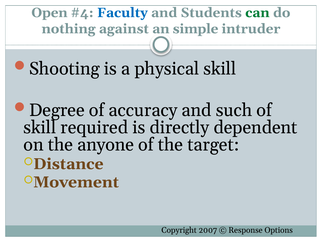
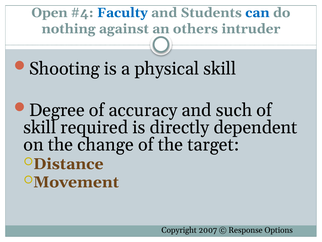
can colour: green -> blue (257, 13)
simple: simple -> others (195, 29)
anyone: anyone -> change (106, 144)
